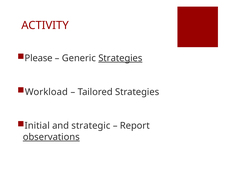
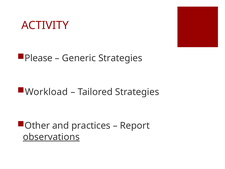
Strategies underline: present -> none (120, 58)
Initial: Initial -> Other (37, 126)
strategic: strategic -> practices (91, 126)
